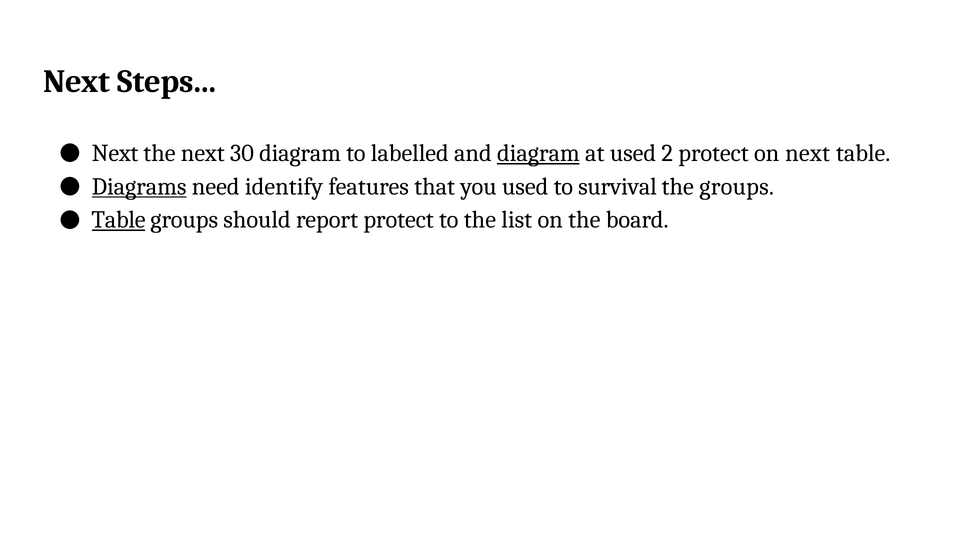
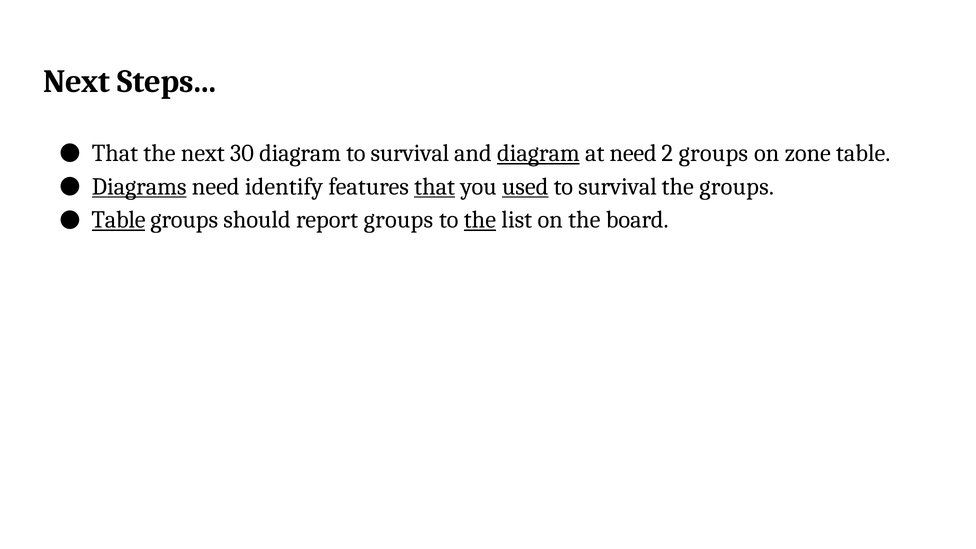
Next: Next -> That (115, 153)
labelled: labelled -> survival (410, 153)
at used: used -> need (633, 153)
2 protect: protect -> groups (713, 153)
on next: next -> zone (808, 153)
that underline: none -> present (435, 187)
used underline: none -> present (525, 187)
report protect: protect -> groups (398, 220)
the underline: none -> present (480, 220)
